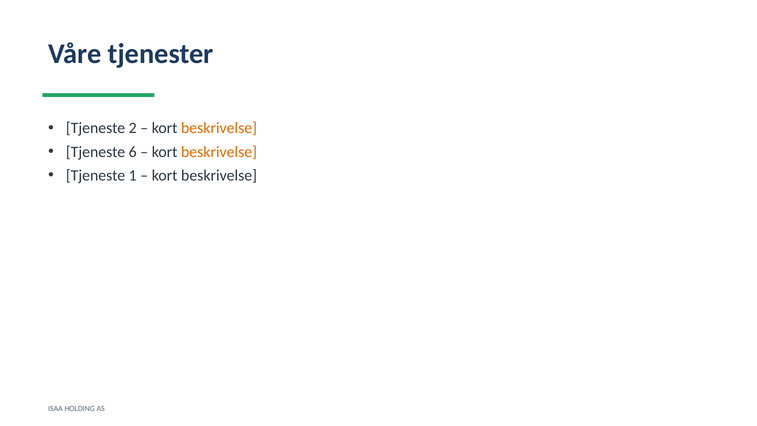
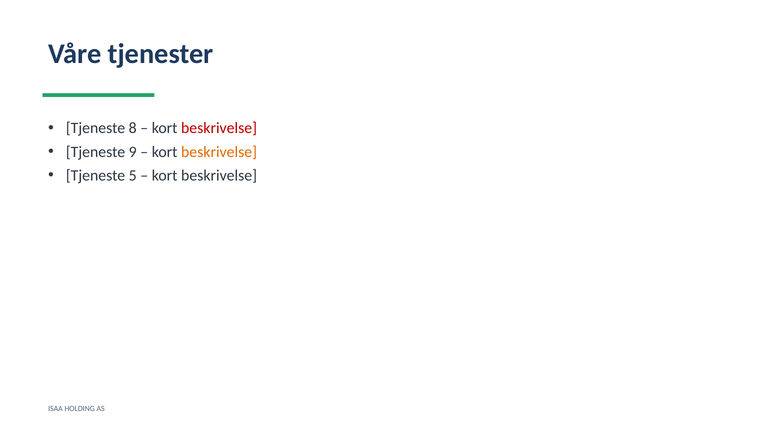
2: 2 -> 8 (133, 128)
beskrivelse colour: orange -> red (219, 128)
6: 6 -> 9 (133, 152)
1: 1 -> 5 (133, 176)
